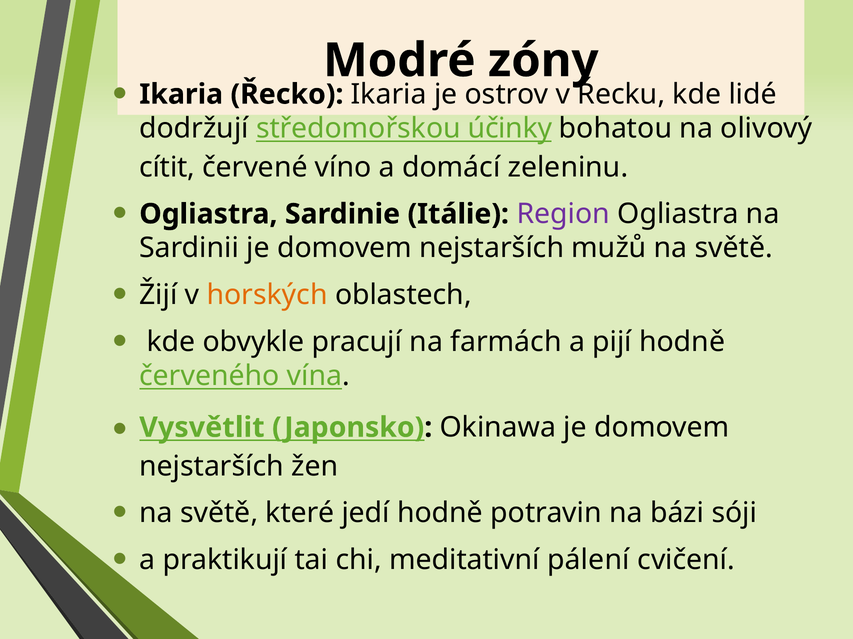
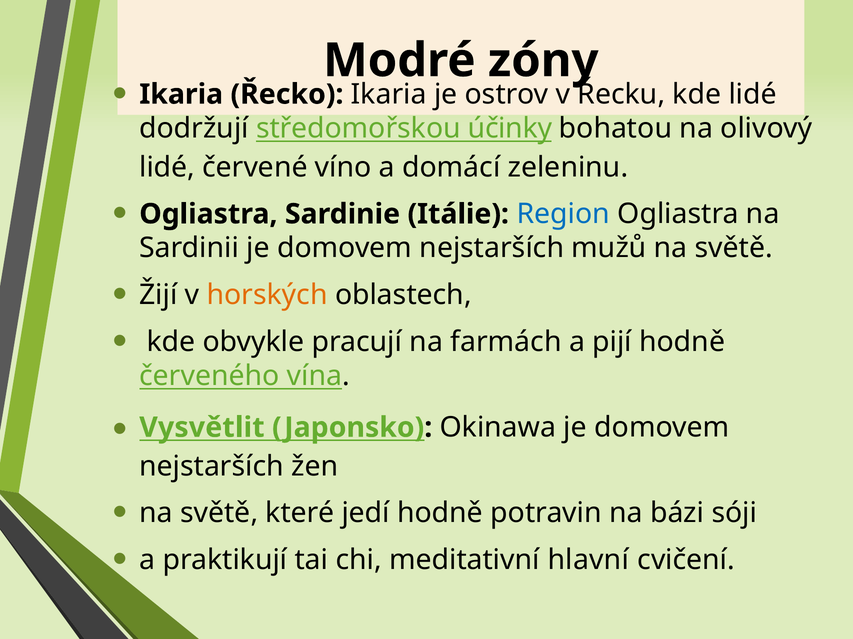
cítit: cítit -> lidé (167, 167)
Region colour: purple -> blue (563, 214)
pálení: pálení -> hlavní (588, 561)
